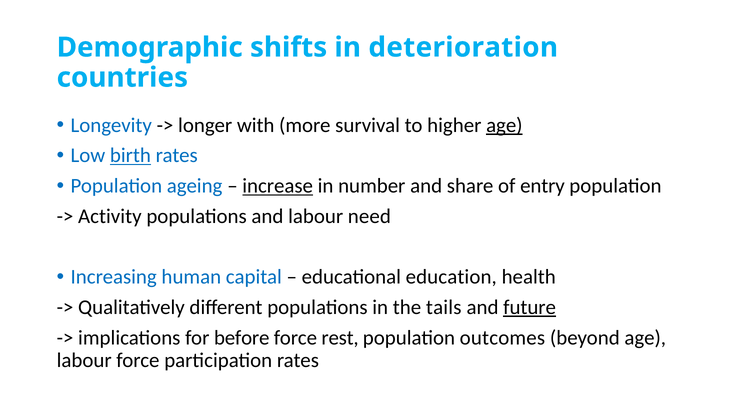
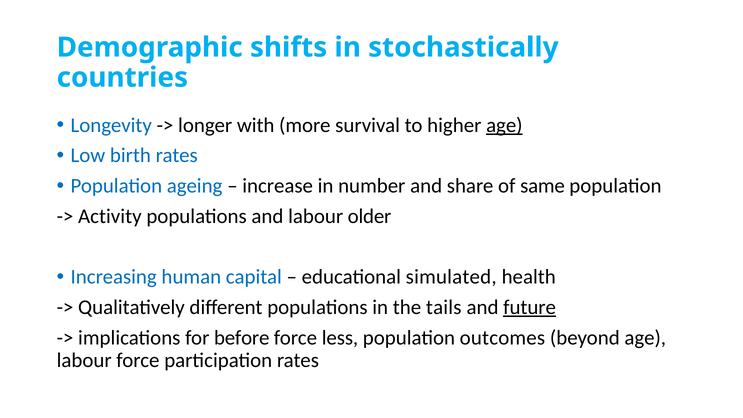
deterioration: deterioration -> stochastically (463, 47)
birth underline: present -> none (130, 156)
increase underline: present -> none (278, 186)
entry: entry -> same (542, 186)
need: need -> older (370, 216)
education: education -> simulated (451, 277)
rest: rest -> less (340, 338)
